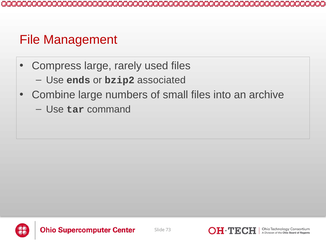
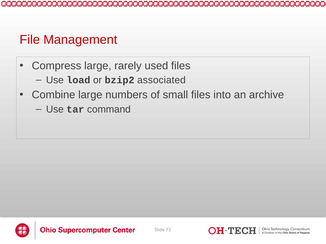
ends: ends -> load (78, 80)
